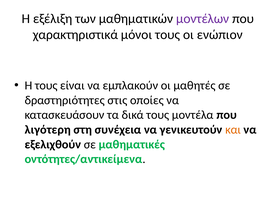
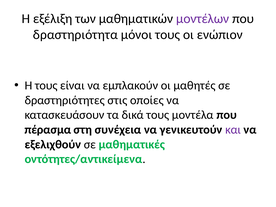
χαρακτηριστικά: χαρακτηριστικά -> δραστηριότητα (75, 35)
λιγότερη: λιγότερη -> πέρασμα (48, 130)
και colour: orange -> purple (233, 130)
